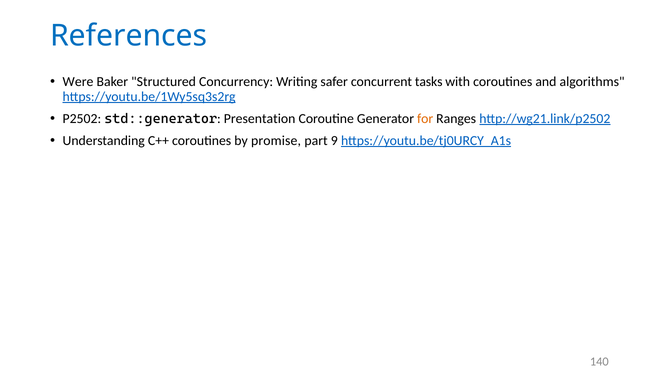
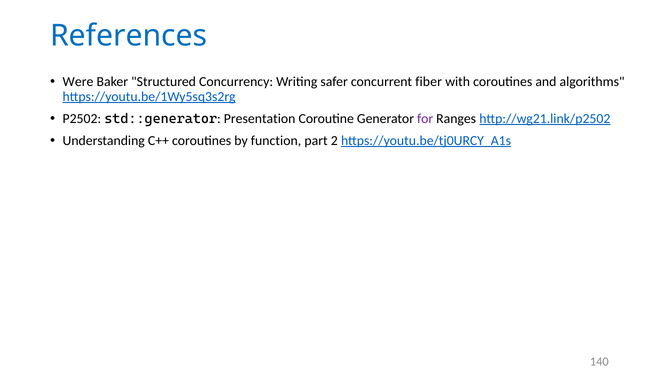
tasks: tasks -> fiber (429, 81)
for colour: orange -> purple (425, 119)
promise: promise -> function (276, 141)
9: 9 -> 2 (334, 141)
